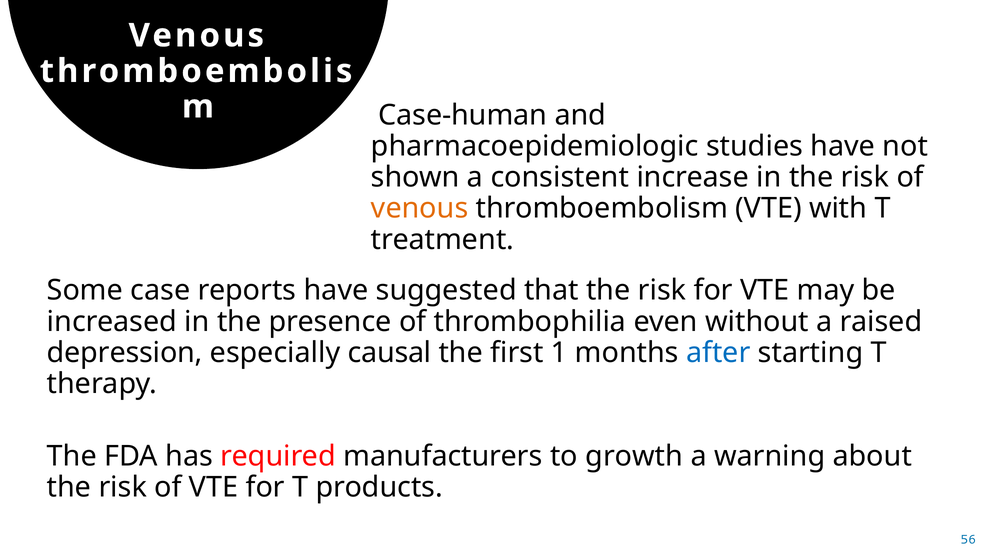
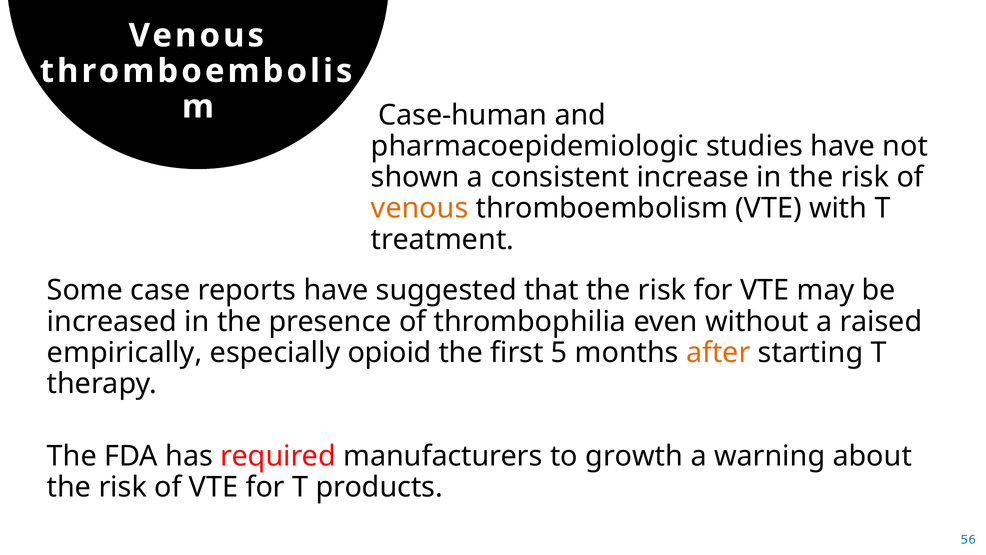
depression: depression -> empirically (125, 352)
causal: causal -> opioid (390, 352)
1: 1 -> 5 (559, 352)
after colour: blue -> orange (718, 352)
